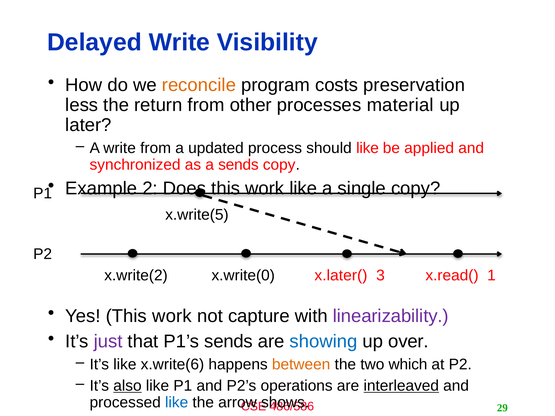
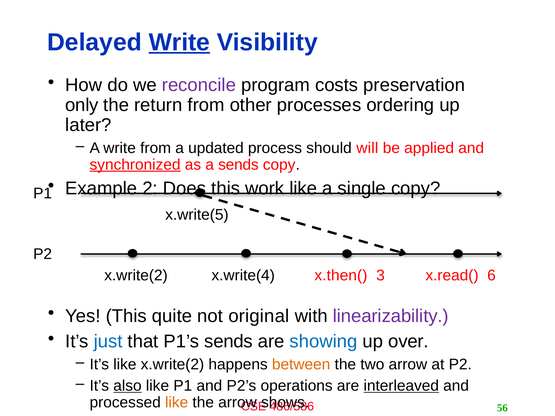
Write underline: none -> present (179, 42)
reconcile colour: orange -> purple (199, 85)
less: less -> only (82, 105)
material: material -> ordering (400, 105)
should like: like -> will (367, 148)
synchronized underline: none -> present (135, 165)
x.write(0: x.write(0 -> x.write(4 (243, 276)
x.later(: x.later( -> x.then( (341, 276)
1: 1 -> 6 (491, 275)
Yes This work: work -> quite (172, 316)
capture: capture -> original (259, 316)
just colour: purple -> blue (108, 342)
like x.write(6: x.write(6 -> x.write(2 (172, 365)
two which: which -> arrow (408, 365)
like colour: blue -> orange (177, 403)
29: 29 -> 56 (502, 408)
